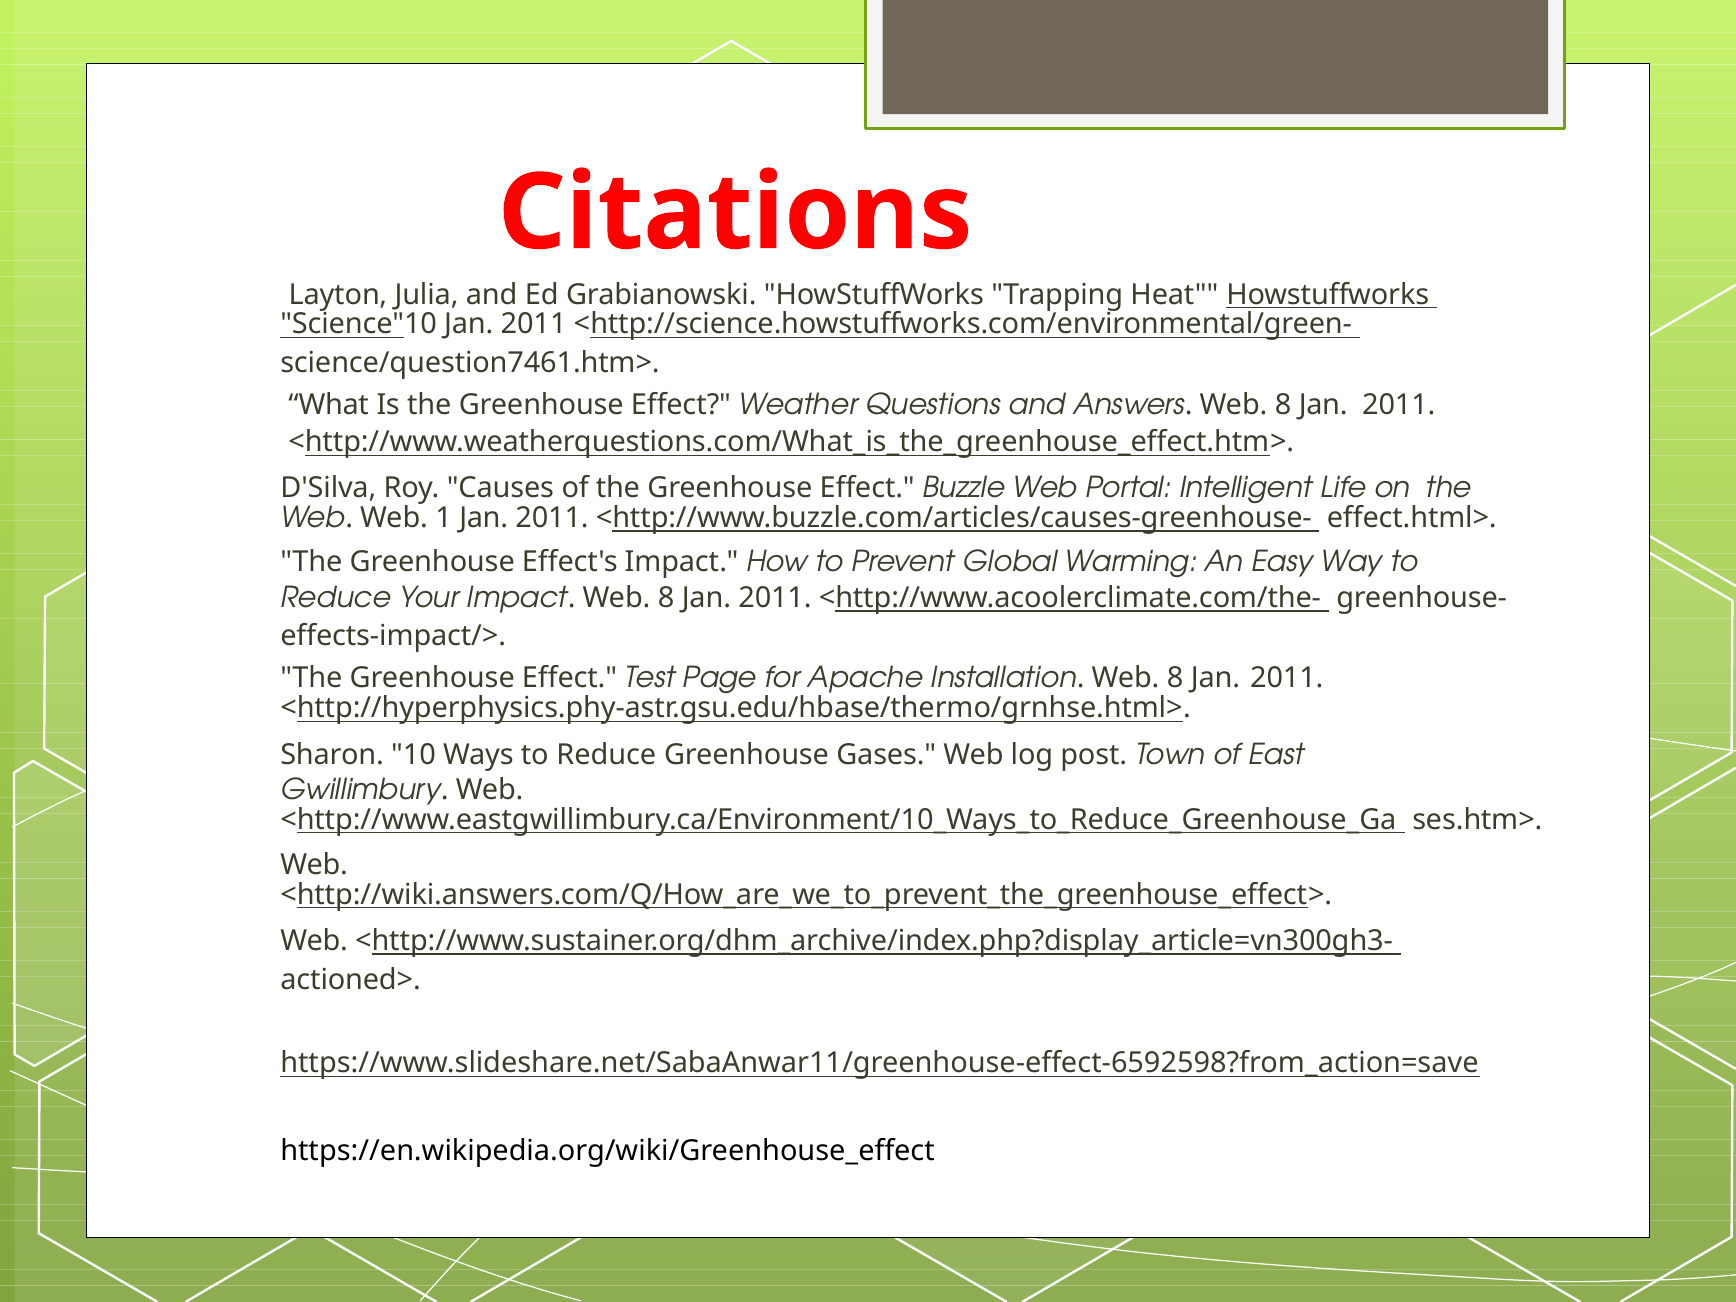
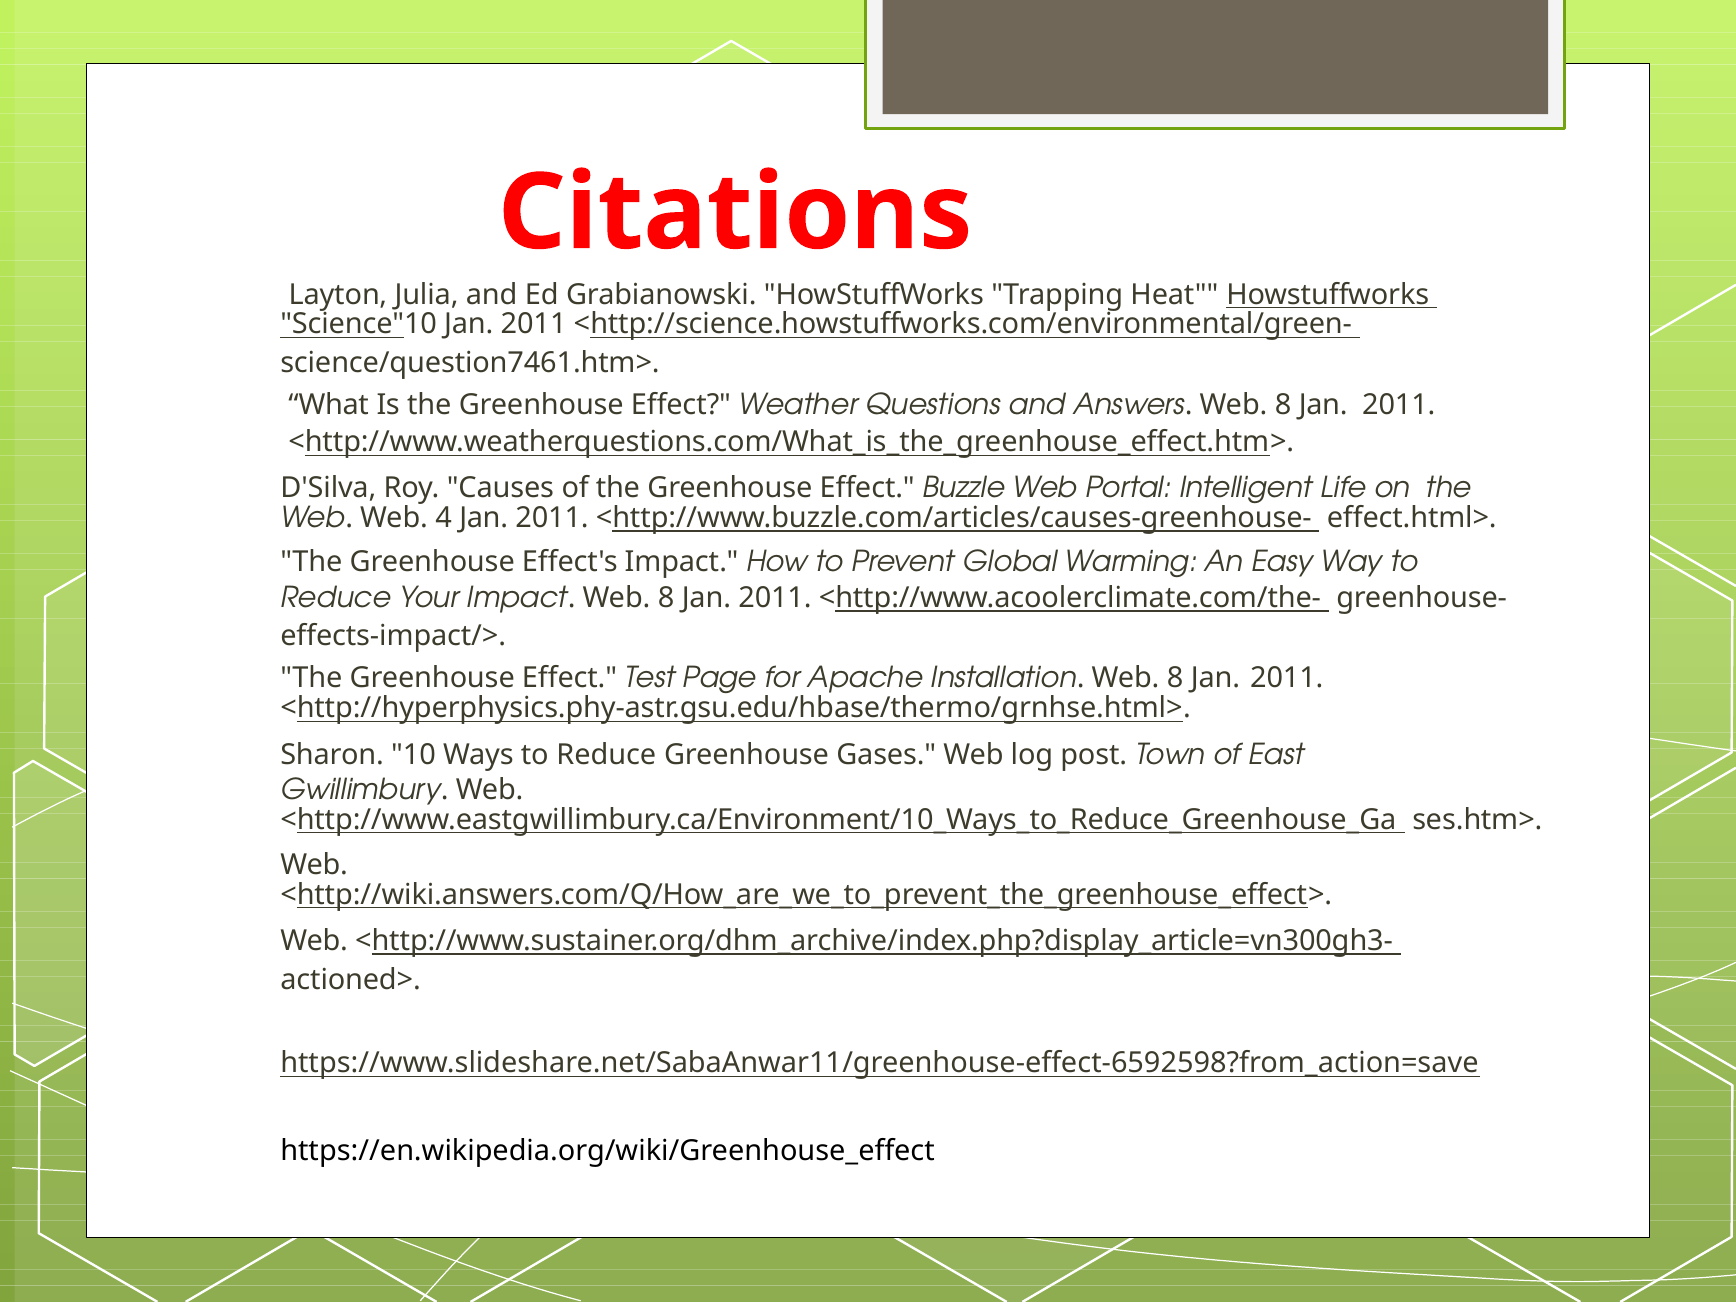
1: 1 -> 4 (444, 518)
